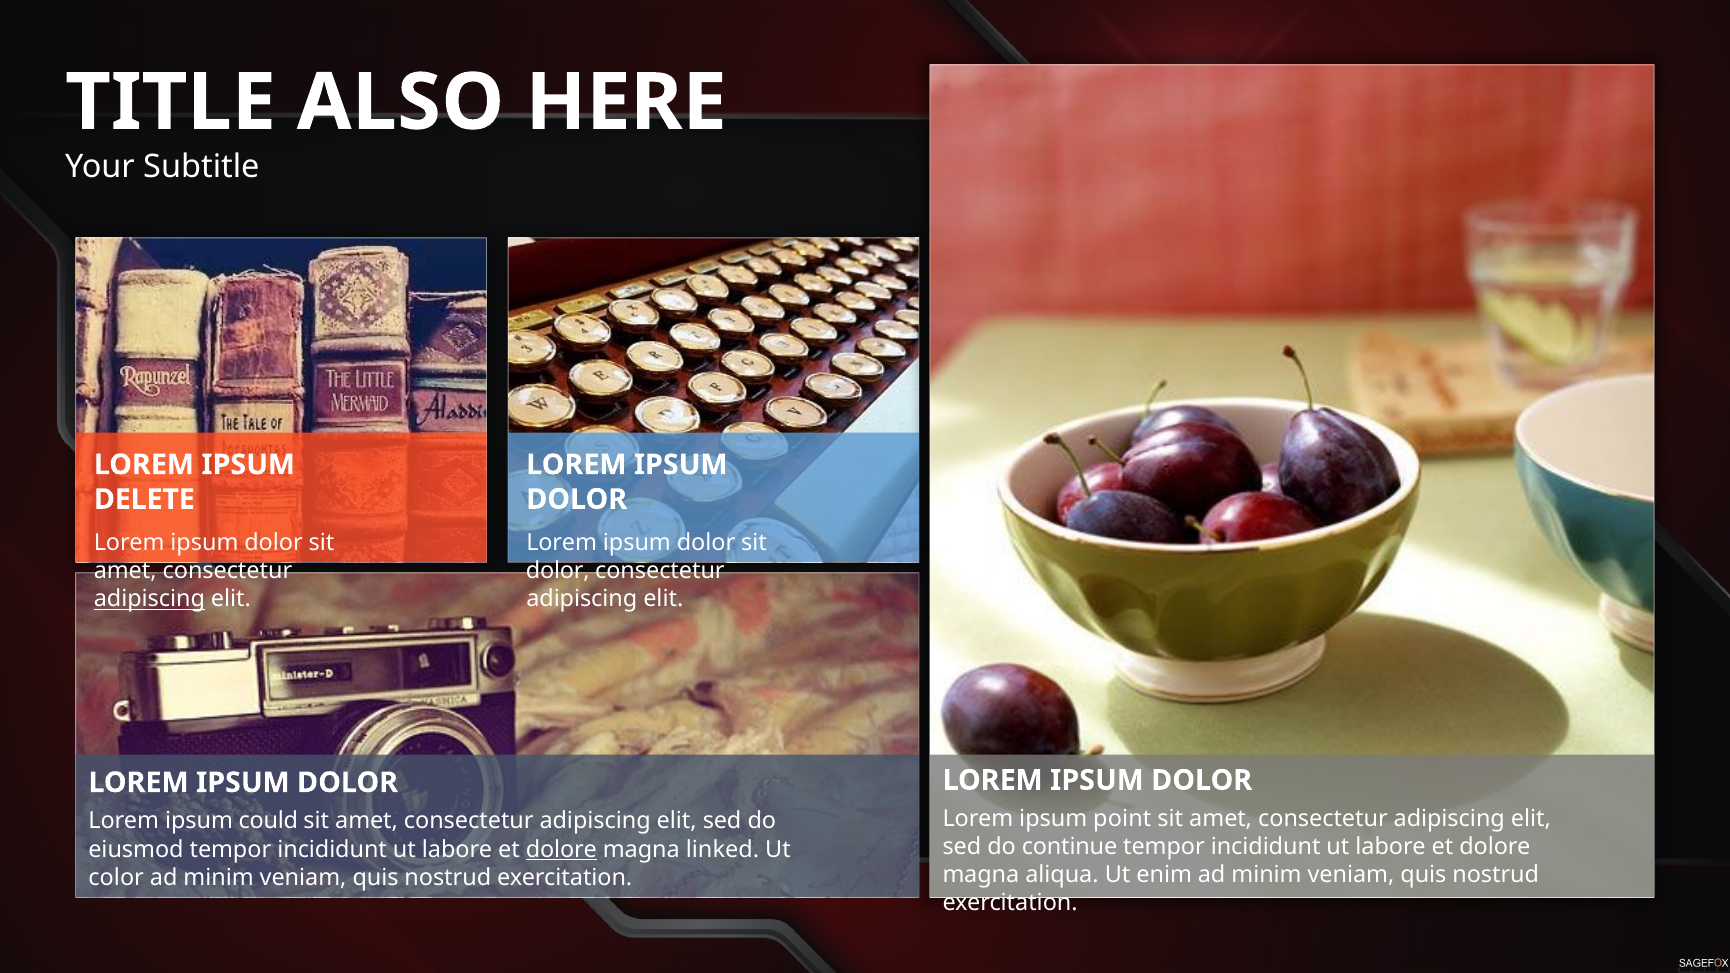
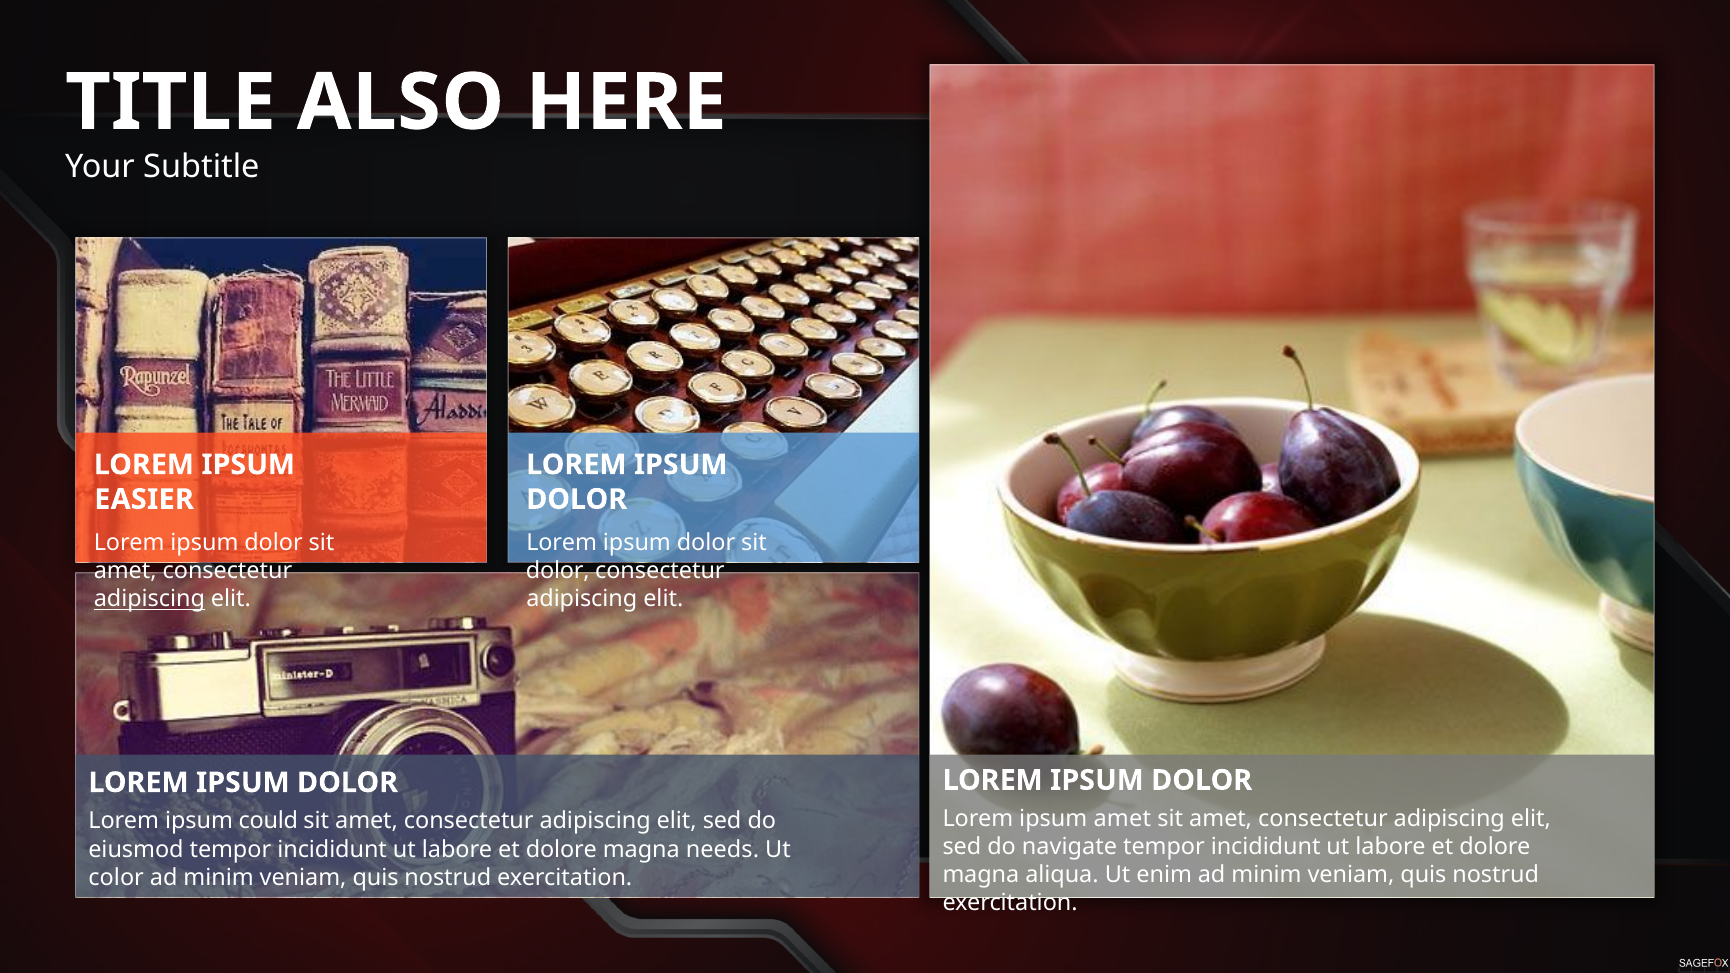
DELETE: DELETE -> EASIER (144, 499)
ipsum point: point -> amet (1122, 819)
continue: continue -> navigate (1069, 847)
dolore underline: present -> none (561, 849)
linked: linked -> needs (722, 849)
